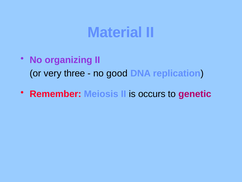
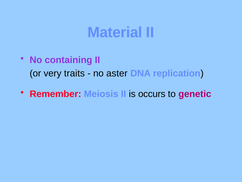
organizing: organizing -> containing (68, 60)
three: three -> traits (74, 73)
good: good -> aster (117, 73)
